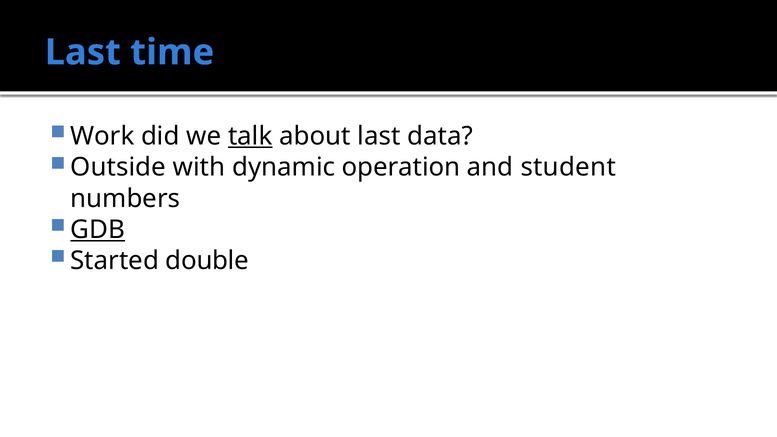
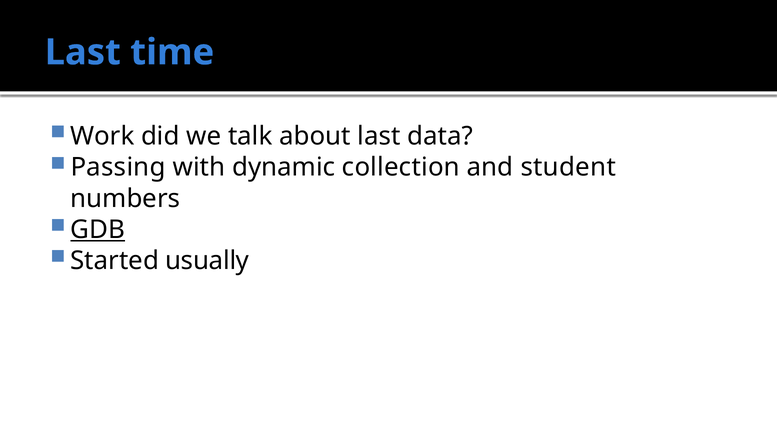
talk underline: present -> none (250, 136)
Outside: Outside -> Passing (118, 167)
operation: operation -> collection (401, 167)
double: double -> usually (207, 261)
